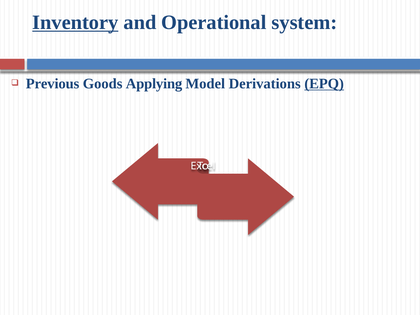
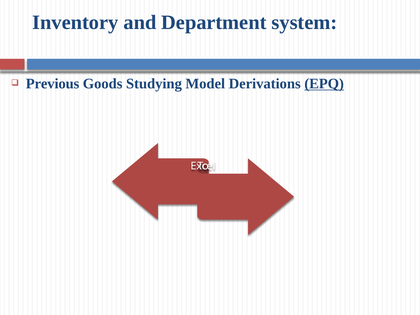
Inventory underline: present -> none (75, 22)
Operational: Operational -> Department (214, 22)
Applying: Applying -> Studying (154, 84)
